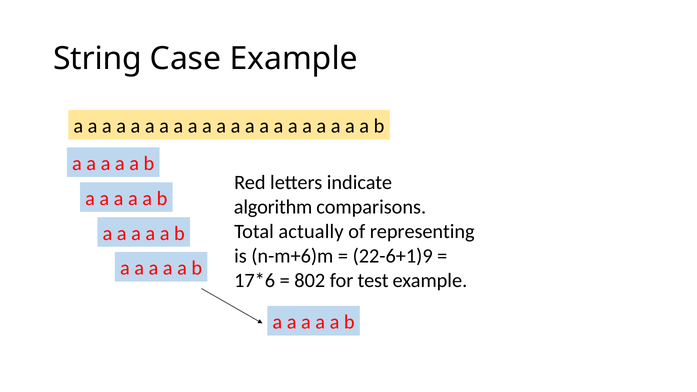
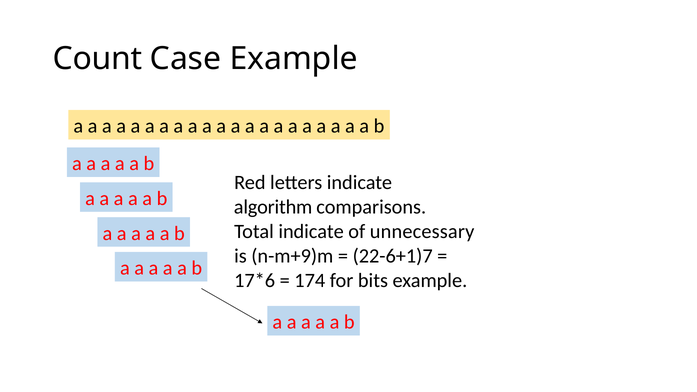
String: String -> Count (97, 59)
Total actually: actually -> indicate (311, 232)
representing: representing -> unnecessary (422, 232)
n-m+6)m: n-m+6)m -> n-m+9)m (292, 256)
22-6+1)9: 22-6+1)9 -> 22-6+1)7 (393, 256)
802: 802 -> 174 (310, 280)
test: test -> bits (373, 280)
